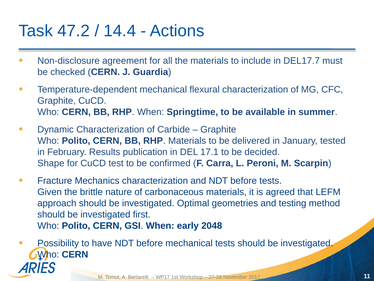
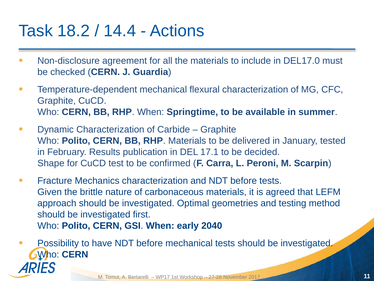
47.2: 47.2 -> 18.2 (74, 31)
DEL17.7: DEL17.7 -> DEL17.0 (302, 61)
2048: 2048 -> 2040 (212, 225)
